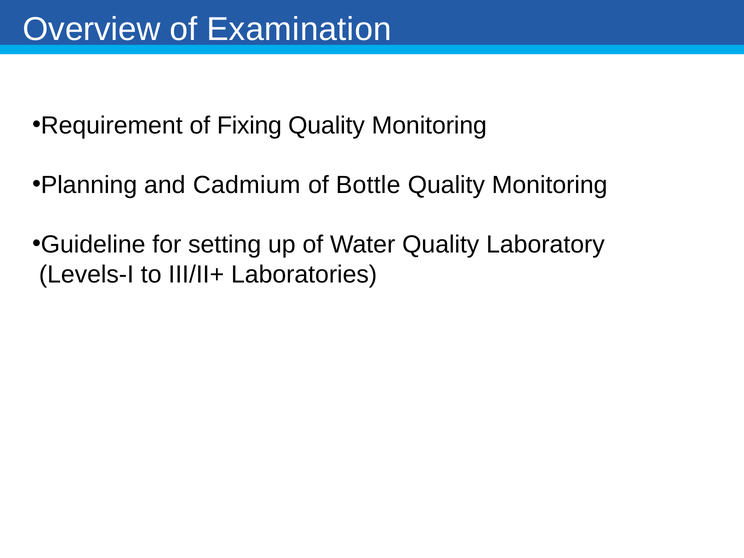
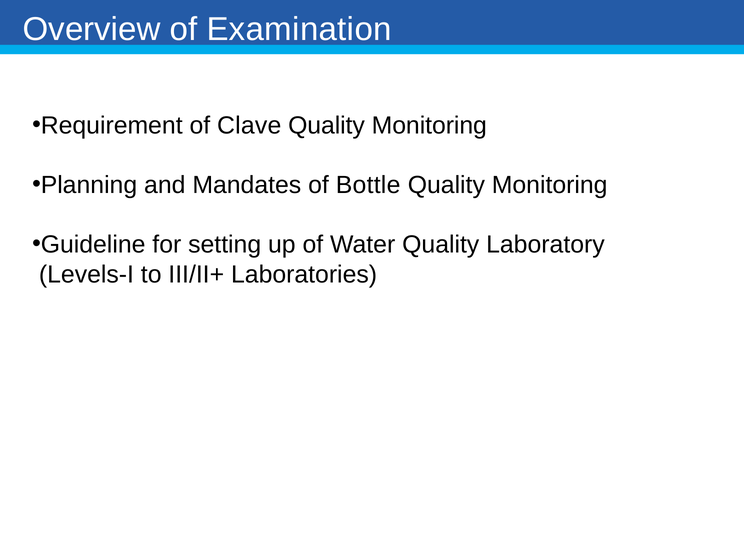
Fixing: Fixing -> Clave (249, 126)
Cadmium: Cadmium -> Mandates (247, 185)
